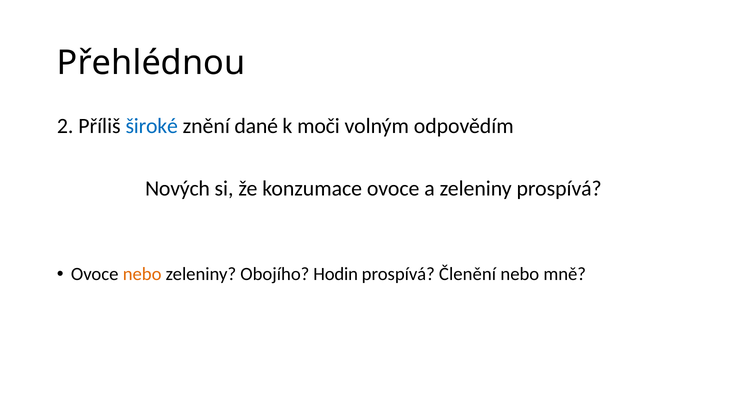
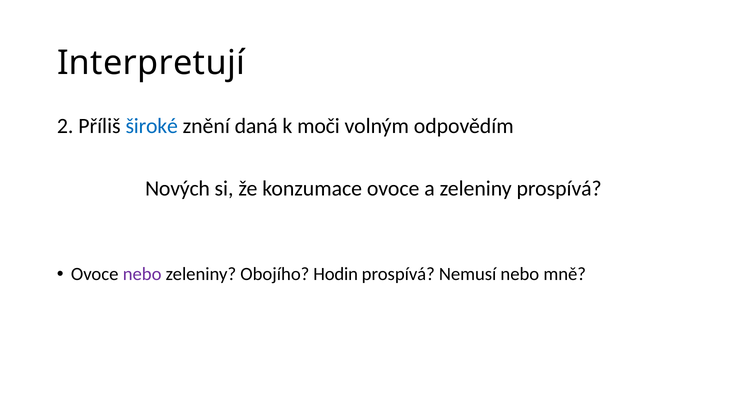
Přehlédnou: Přehlédnou -> Interpretují (151, 63)
dané: dané -> daná (256, 126)
nebo colour: orange -> purple (142, 274)
Členění: Členění -> Nemusí (468, 274)
